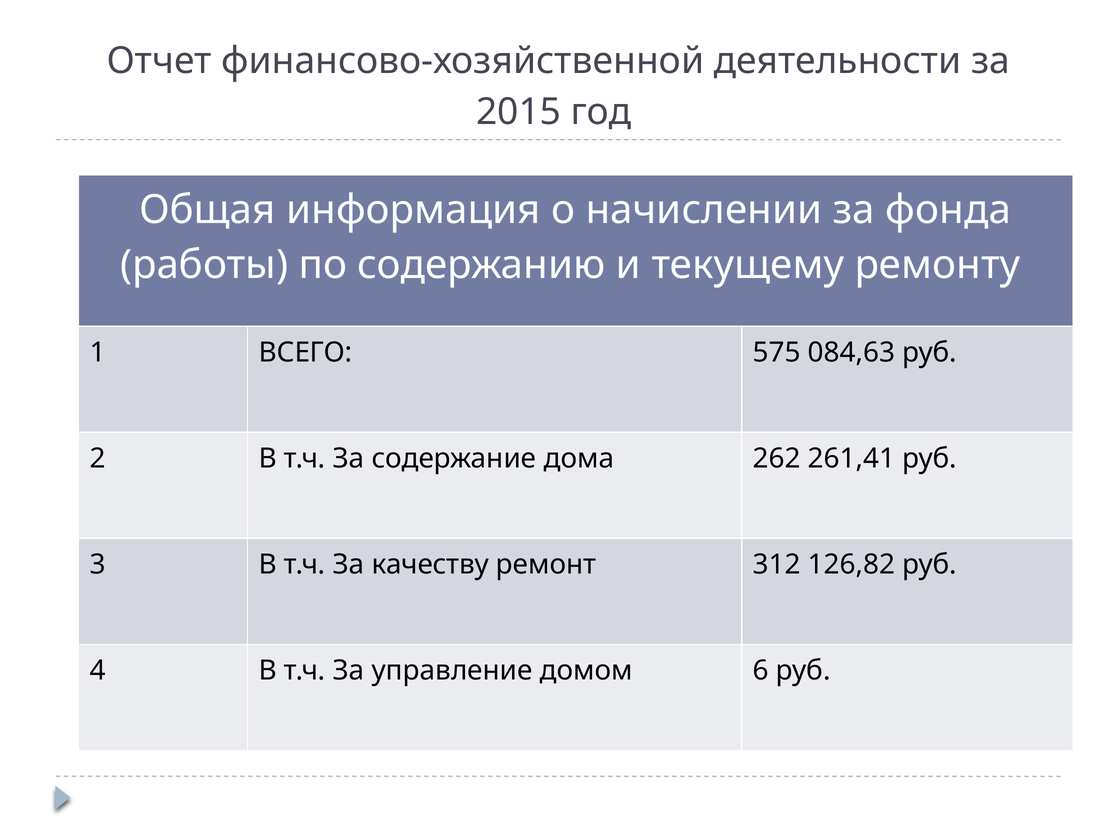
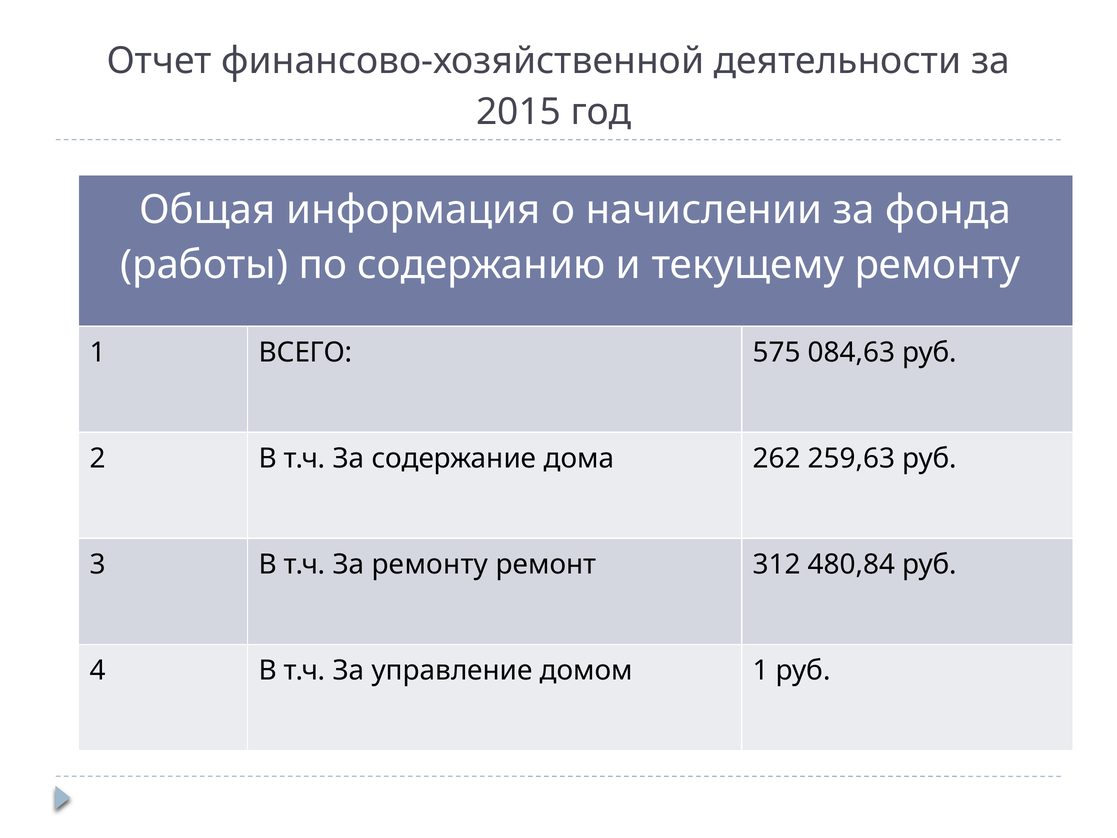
261,41: 261,41 -> 259,63 (852, 458)
За качеству: качеству -> ремонту (430, 564)
126,82: 126,82 -> 480,84 (852, 564)
домом 6: 6 -> 1 (761, 670)
